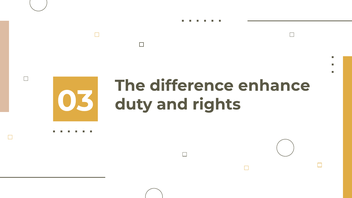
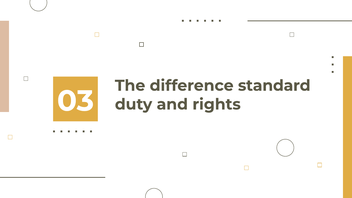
enhance: enhance -> standard (274, 86)
